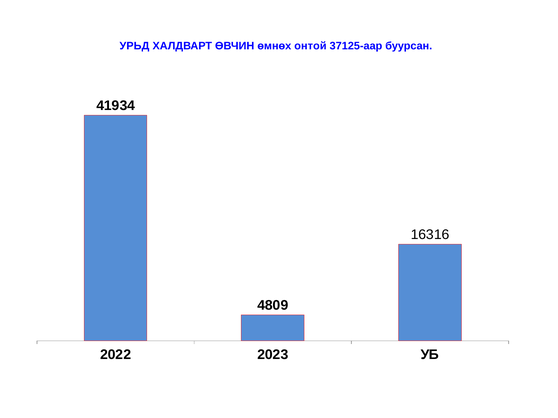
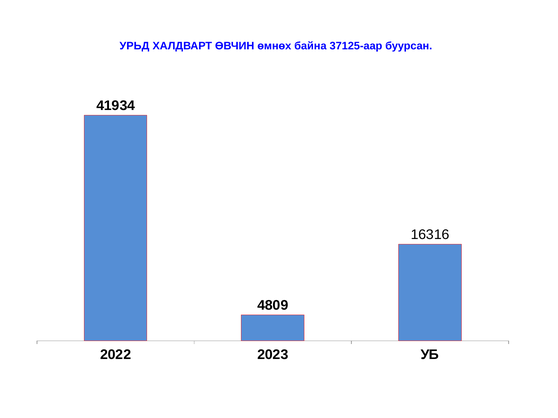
онтой: онтой -> байна (310, 46)
